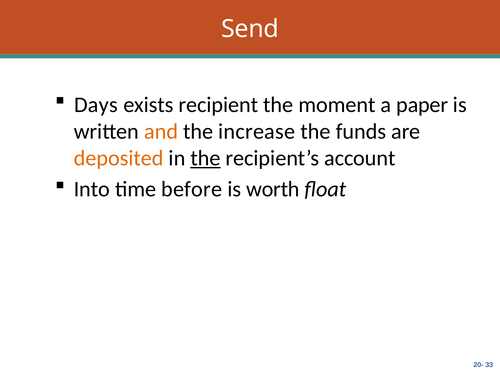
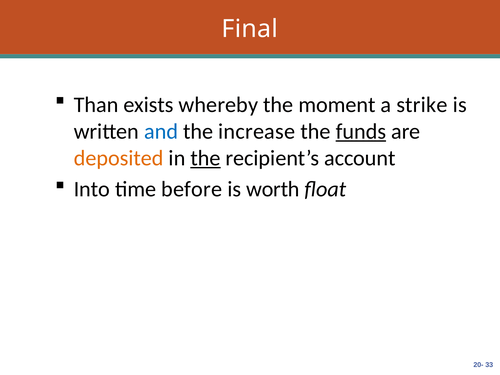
Send: Send -> Final (250, 29)
Days: Days -> Than (96, 105)
recipient: recipient -> whereby (218, 105)
paper: paper -> strike (422, 105)
and colour: orange -> blue (161, 131)
funds underline: none -> present (361, 131)
